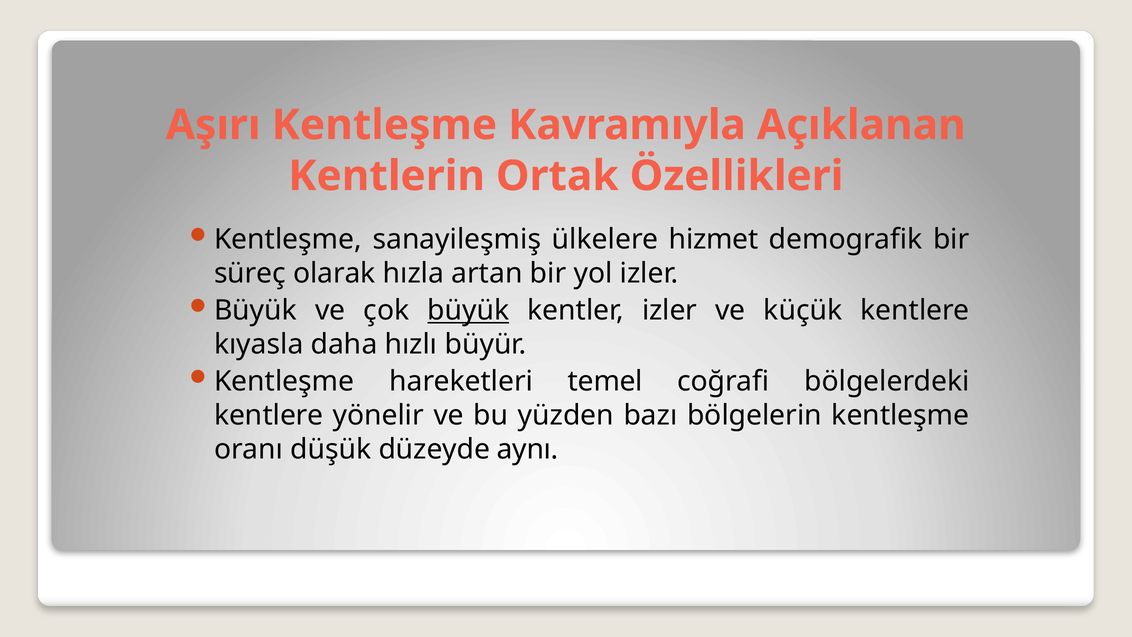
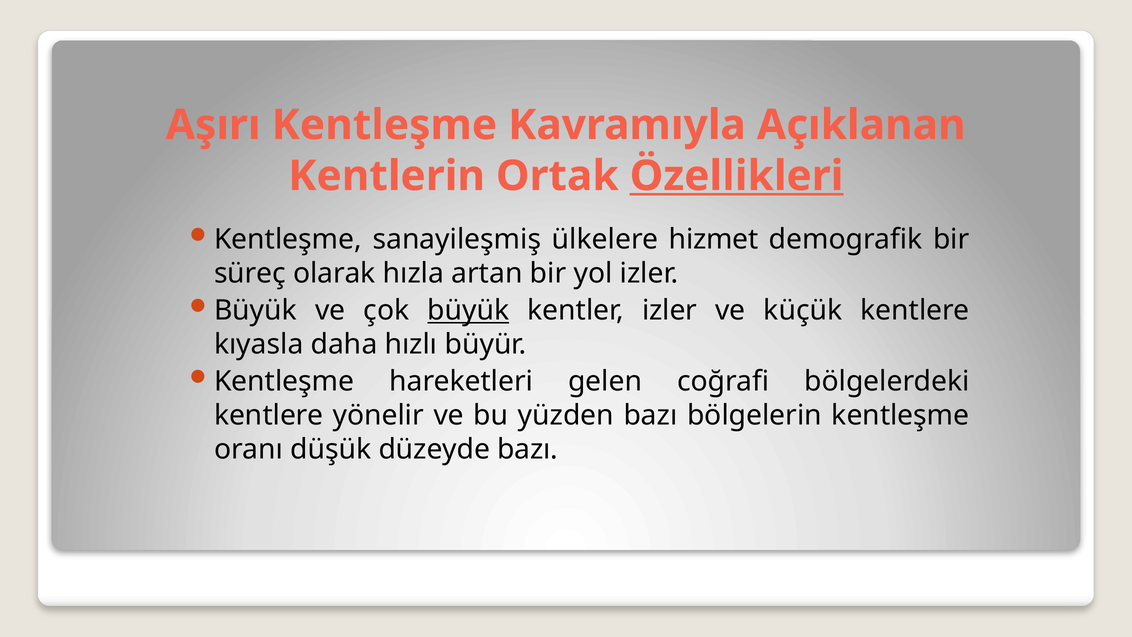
Özellikleri underline: none -> present (737, 176)
temel: temel -> gelen (605, 381)
düzeyde aynı: aynı -> bazı (528, 449)
